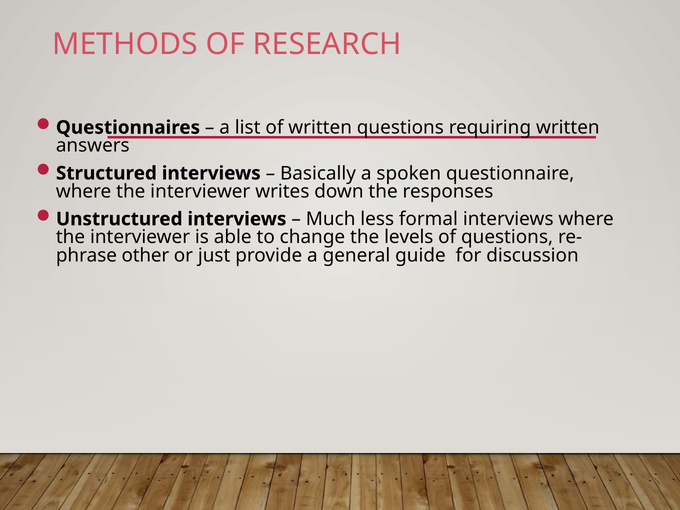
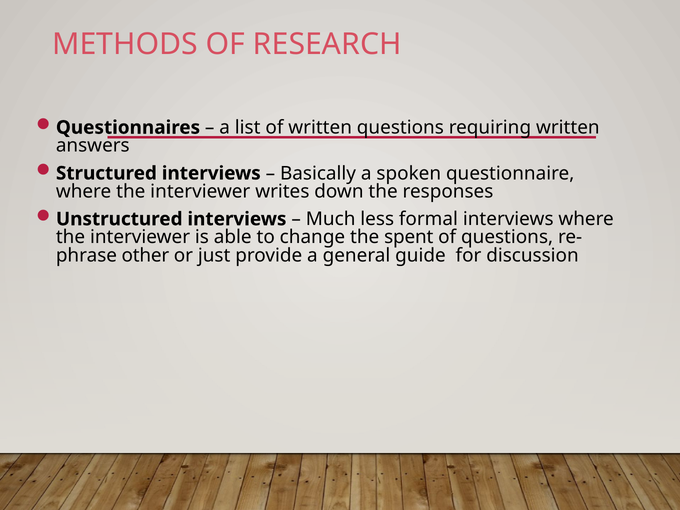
levels: levels -> spent (409, 237)
